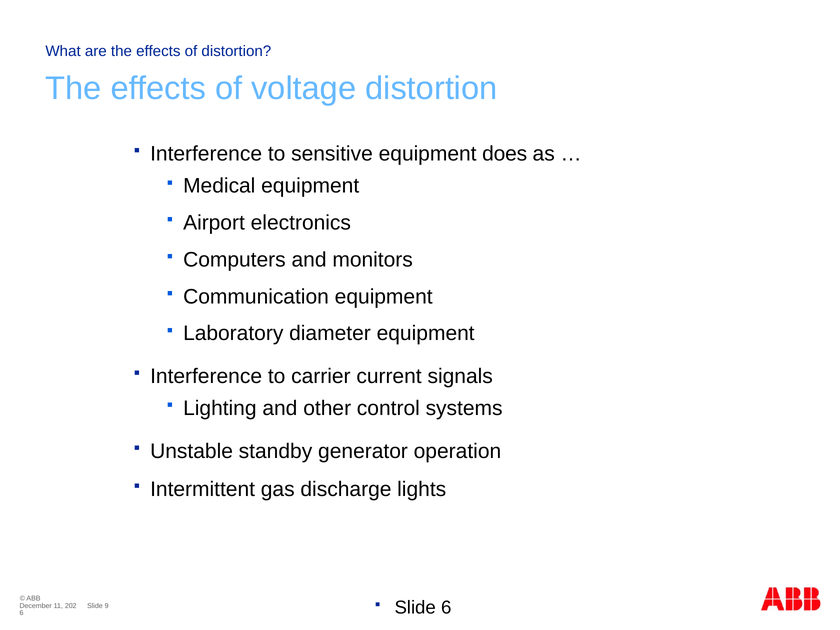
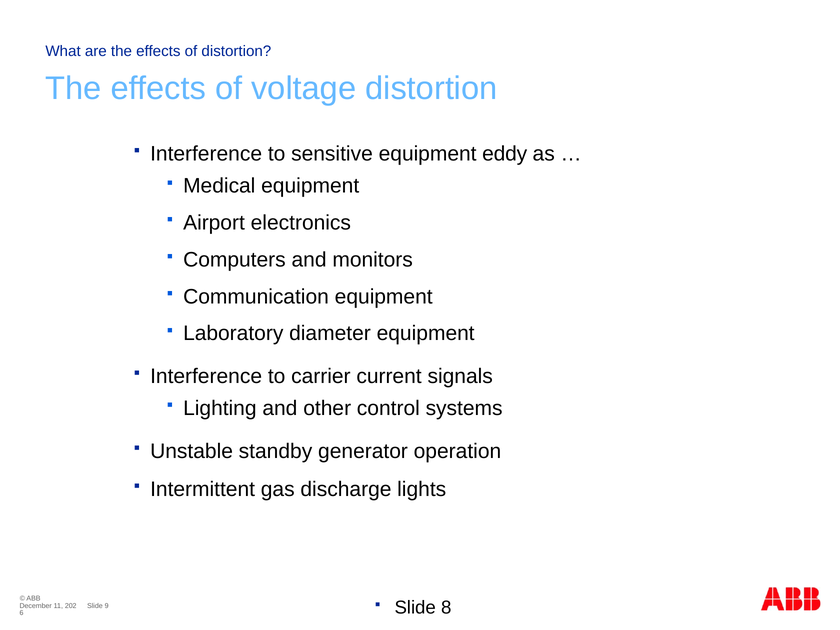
does: does -> eddy (505, 154)
Slide 6: 6 -> 8 (446, 608)
